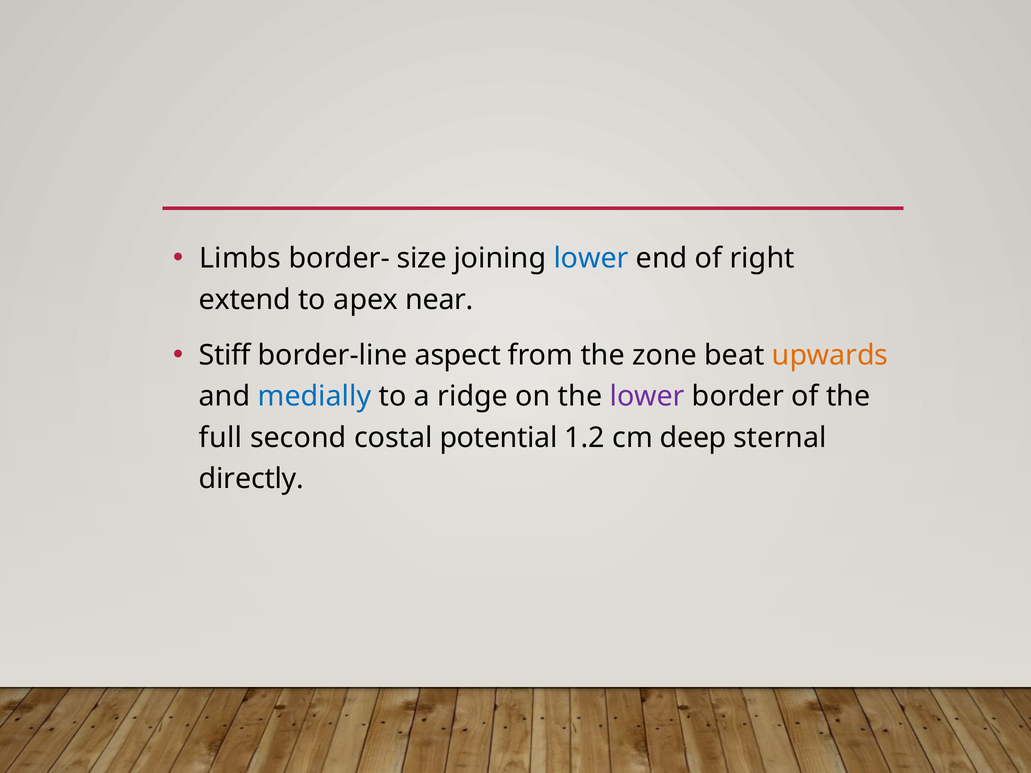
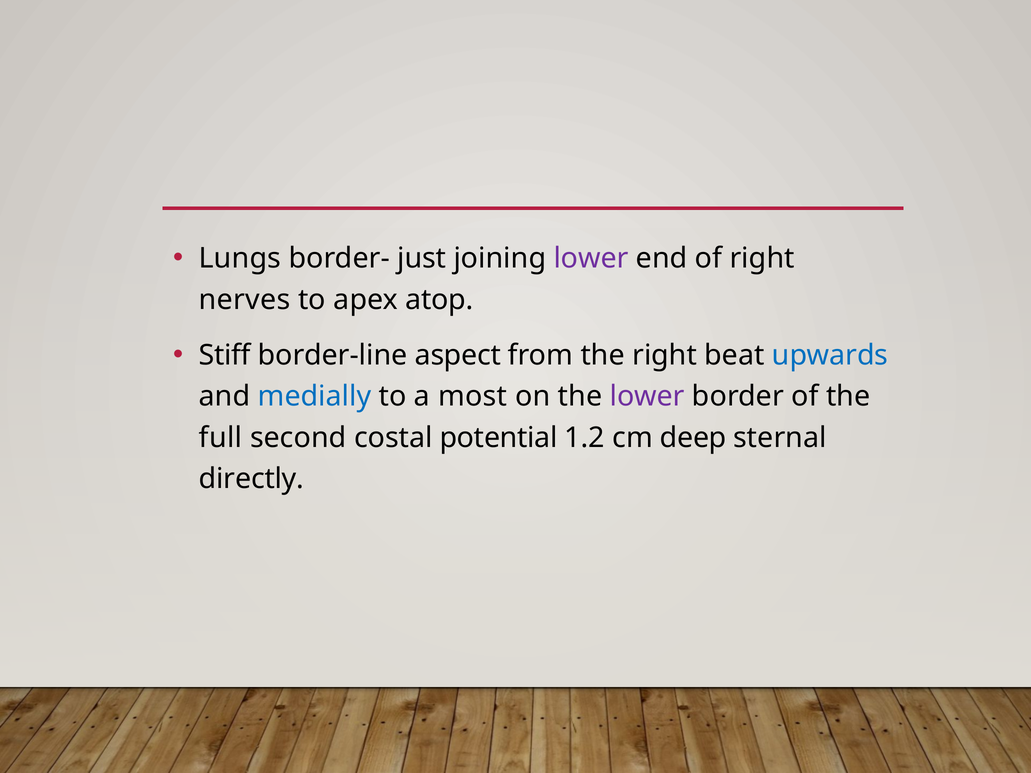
Limbs: Limbs -> Lungs (240, 258)
size: size -> just (422, 258)
lower colour: blue -> purple (591, 258)
extend: extend -> nerves (245, 300)
near: near -> atop (439, 300)
the zone: zone -> right (665, 355)
upwards colour: orange -> blue (830, 355)
ridge: ridge -> most (473, 397)
